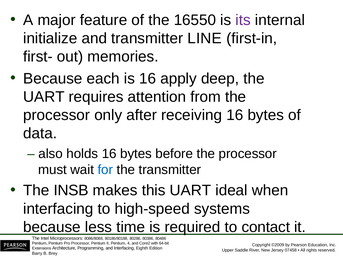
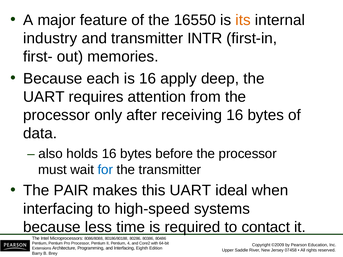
its colour: purple -> orange (243, 20)
initialize: initialize -> industry (50, 38)
LINE: LINE -> INTR (205, 38)
INSB: INSB -> PAIR (71, 191)
